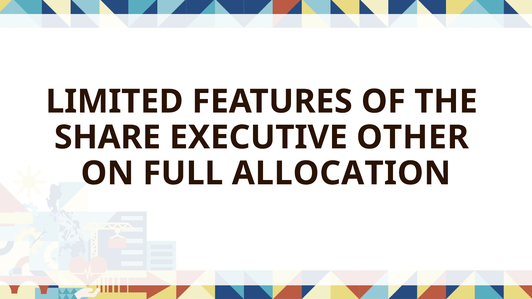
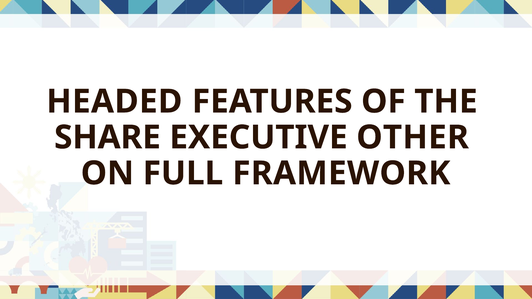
LIMITED: LIMITED -> HEADED (114, 102)
ALLOCATION: ALLOCATION -> FRAMEWORK (341, 173)
